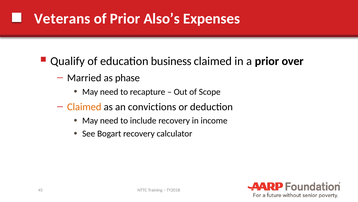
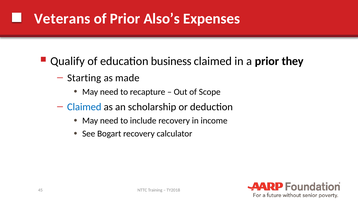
over: over -> they (293, 61)
Married: Married -> Starting (84, 78)
phase: phase -> made (127, 78)
Claimed colour: orange -> blue (84, 107)
convictions: convictions -> scholarship (152, 107)
